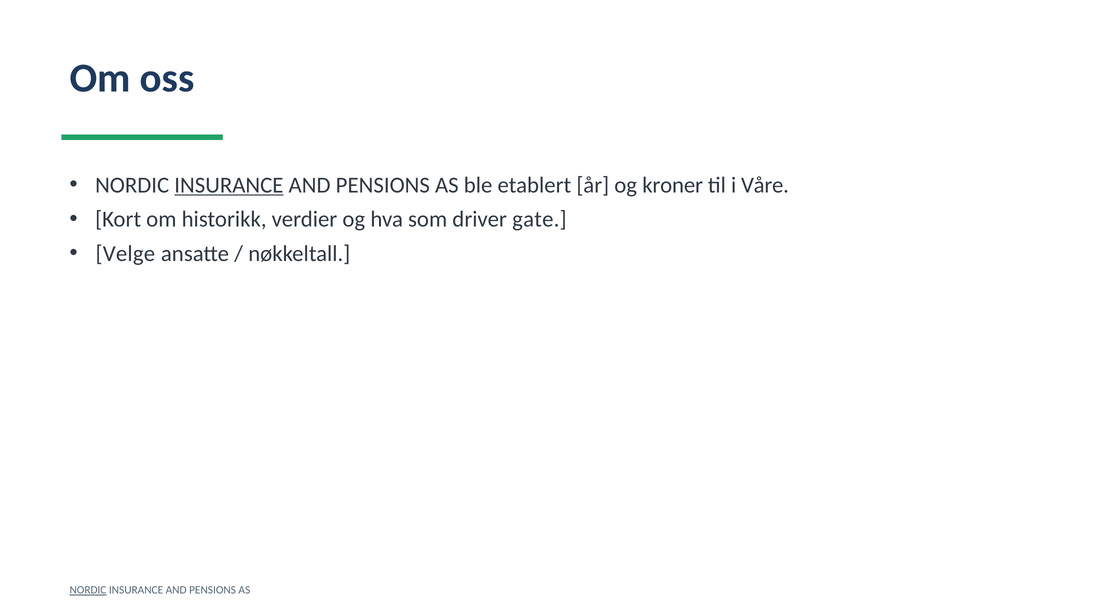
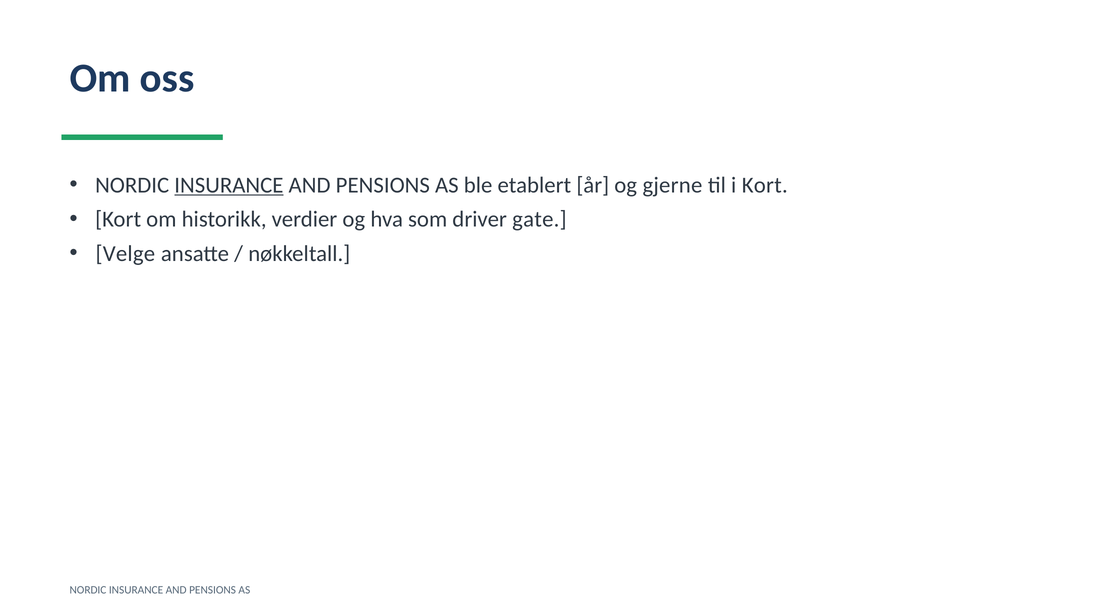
kroner: kroner -> gjerne (672, 185)
i Våre: Våre -> Kort (765, 185)
NORDIC underline: present -> none (88, 590)
